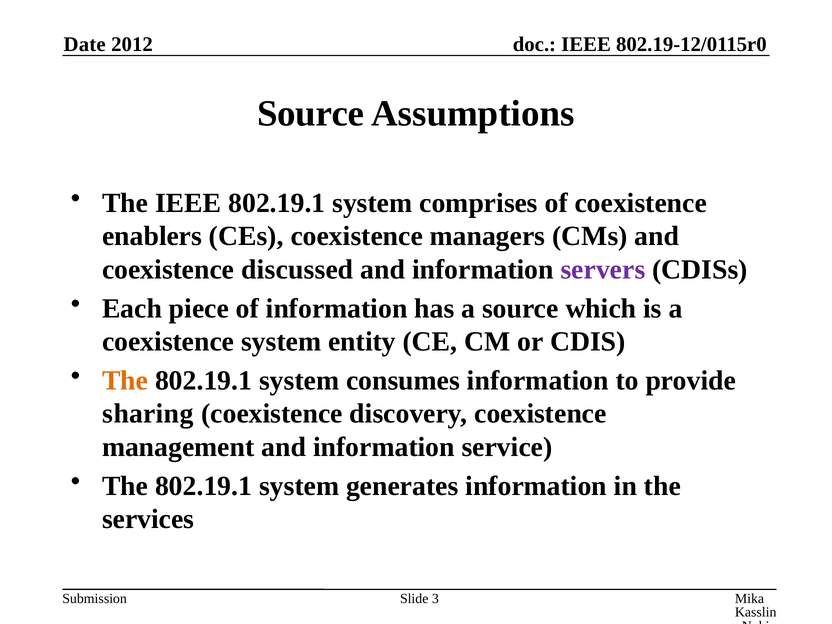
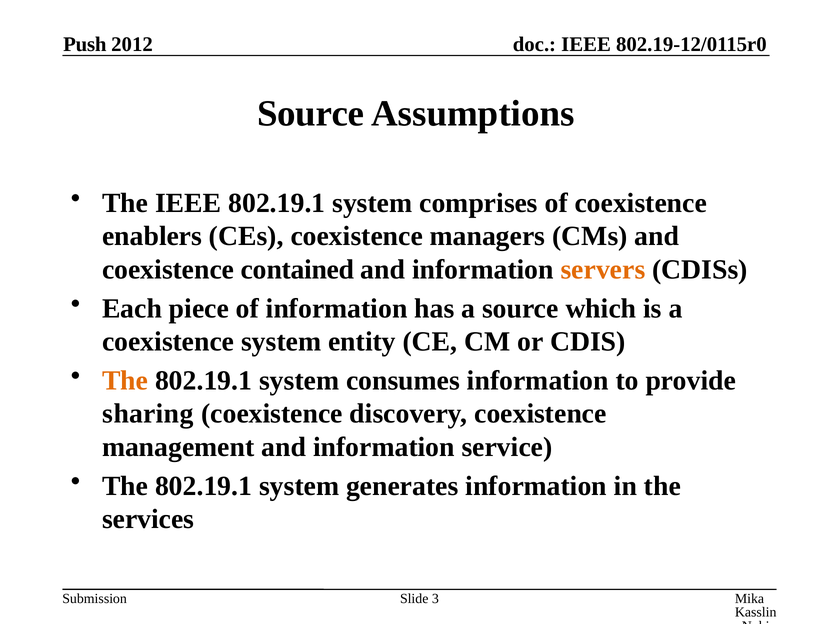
Date: Date -> Push (85, 44)
discussed: discussed -> contained (298, 270)
servers colour: purple -> orange (603, 270)
